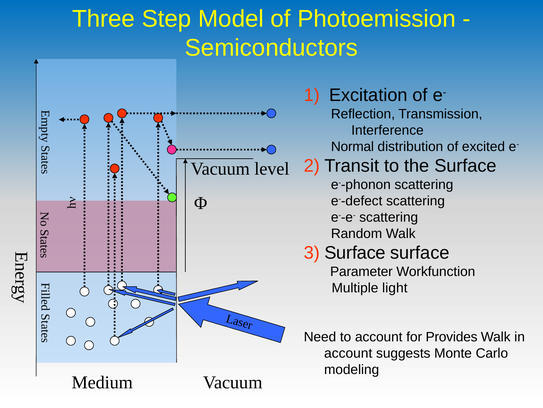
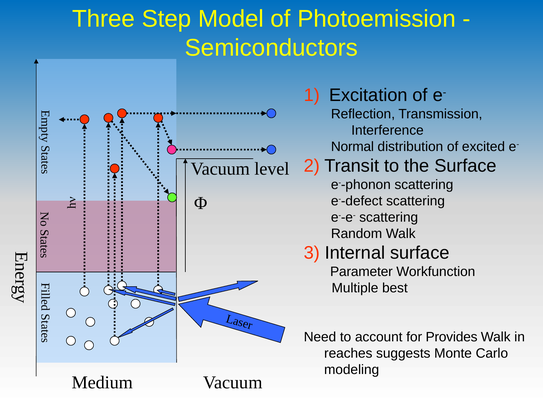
3 Surface: Surface -> Internal (355, 252)
light: light -> best (395, 287)
account: account -> reaches (348, 353)
